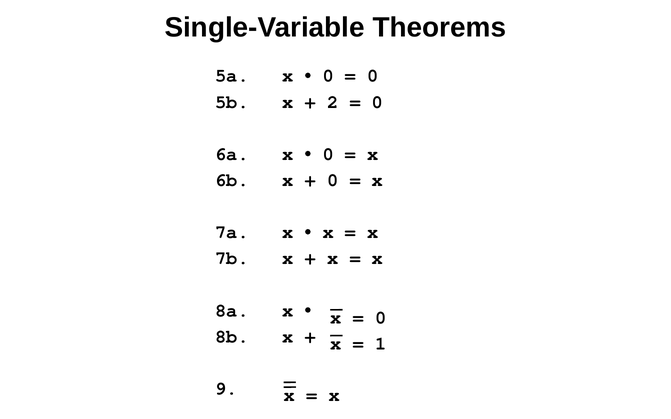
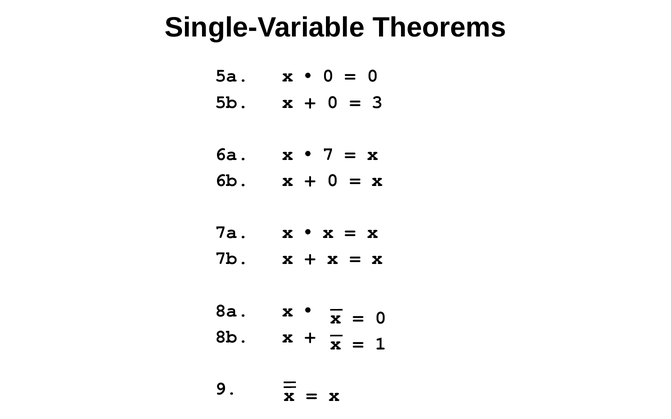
2: 2 -> 0 (333, 102)
0: 0 -> 3 (377, 102)
0: 0 -> 7 (328, 154)
